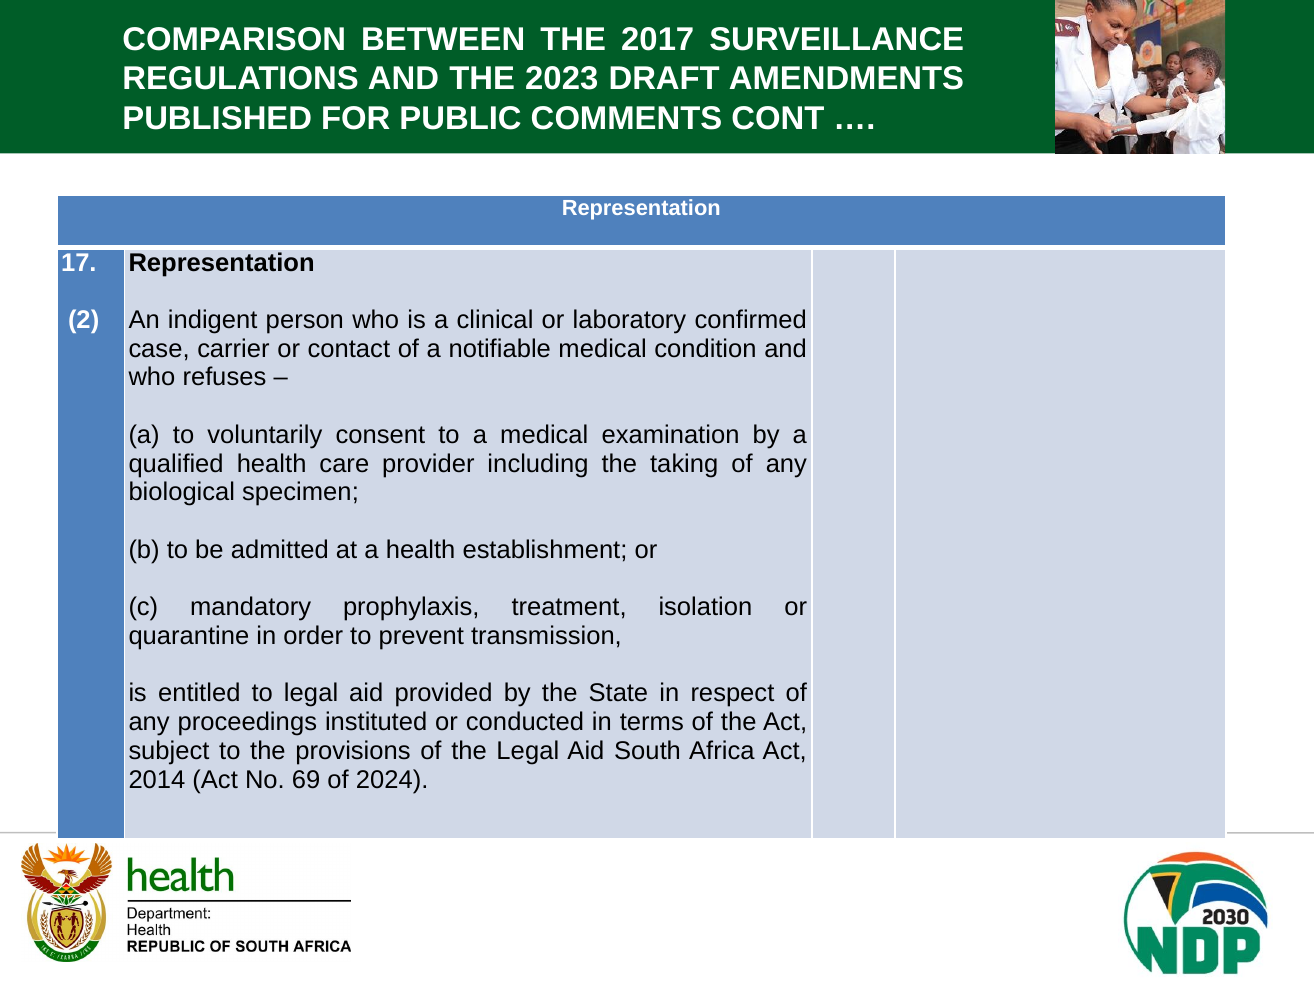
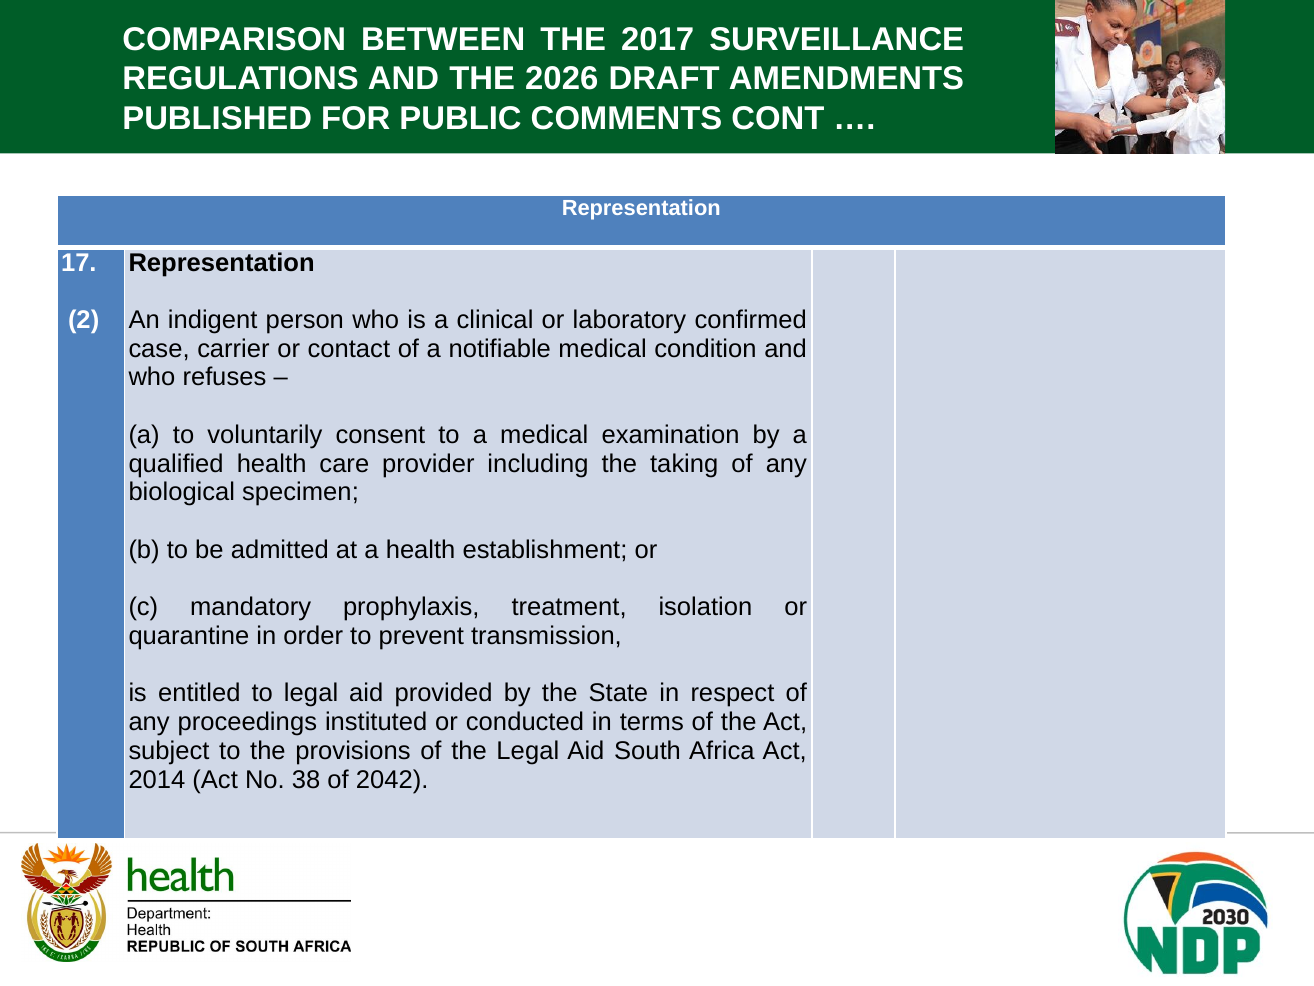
2023: 2023 -> 2026 (562, 79)
69: 69 -> 38 (306, 779)
2024: 2024 -> 2042 (392, 779)
